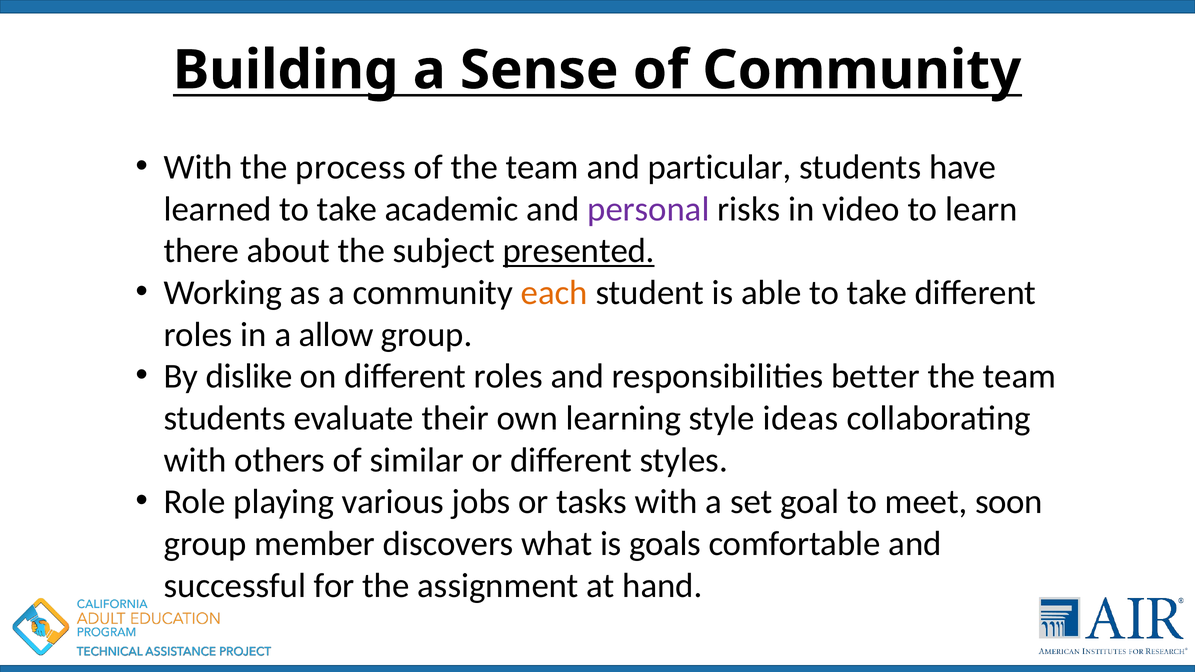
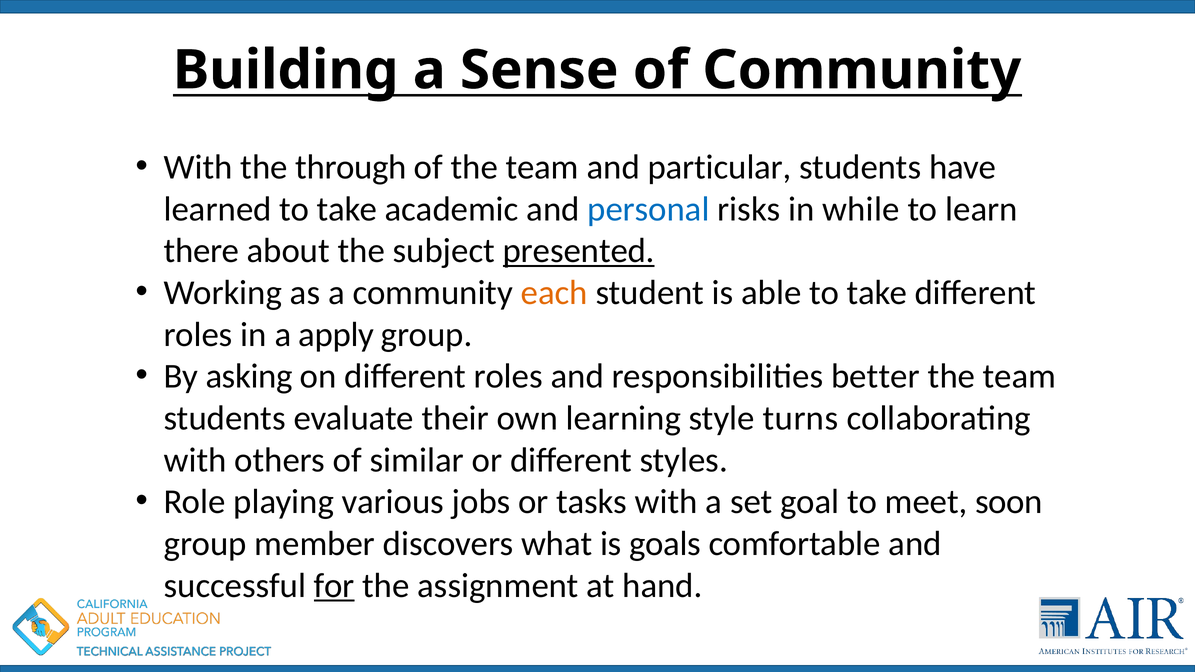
process: process -> through (351, 167)
personal colour: purple -> blue (649, 209)
video: video -> while (861, 209)
allow: allow -> apply (336, 335)
dislike: dislike -> asking (249, 376)
ideas: ideas -> turns (801, 418)
for underline: none -> present (334, 586)
